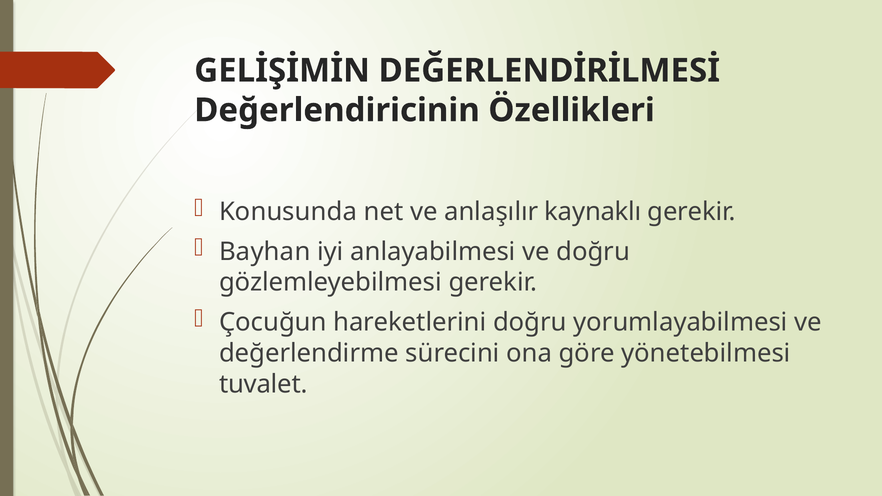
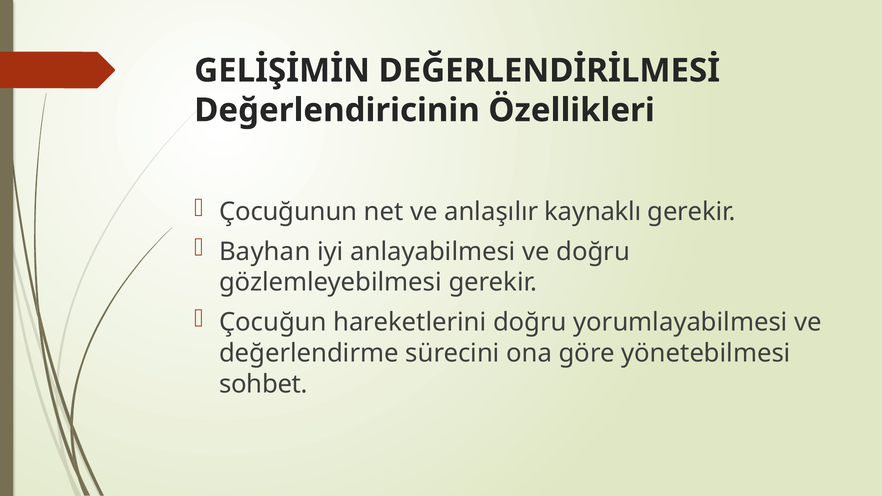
Konusunda: Konusunda -> Çocuğunun (288, 212)
tuvalet: tuvalet -> sohbet (263, 384)
